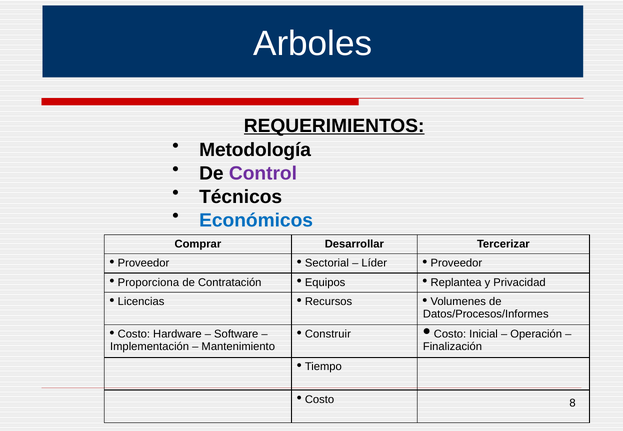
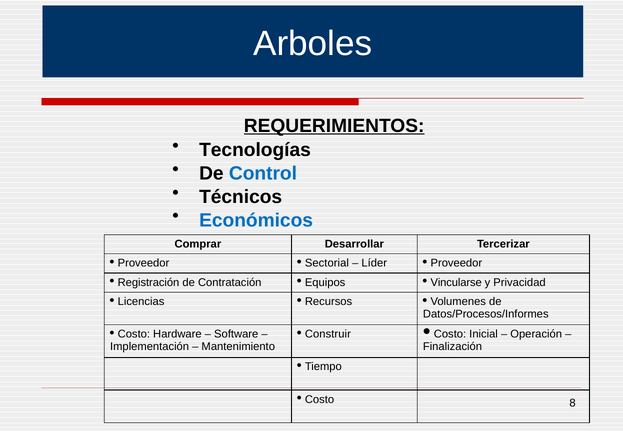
Metodología: Metodología -> Tecnologías (255, 150)
Control colour: purple -> blue (263, 174)
Proporciona: Proporciona -> Registración (149, 283)
Replantea: Replantea -> Vincularse (456, 283)
